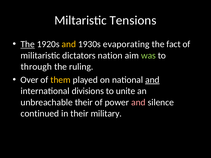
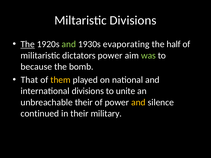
Miltaristic Tensions: Tensions -> Divisions (133, 20)
and colour: yellow -> light green (69, 44)
fact: fact -> half (174, 44)
dictators nation: nation -> power (110, 56)
through: through -> because (36, 67)
ruling: ruling -> bomb (81, 67)
Over: Over -> That (29, 80)
and underline: present -> none (152, 80)
and colour: pink -> yellow (138, 102)
